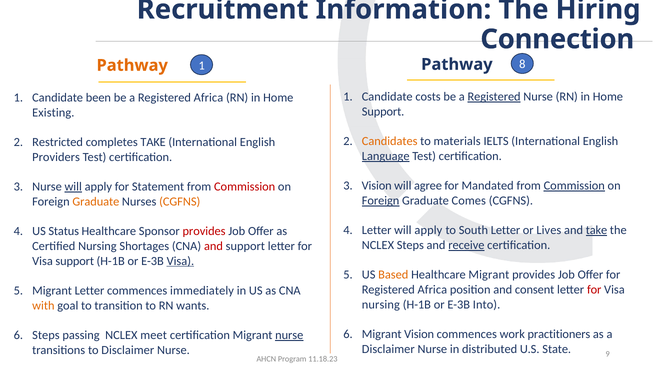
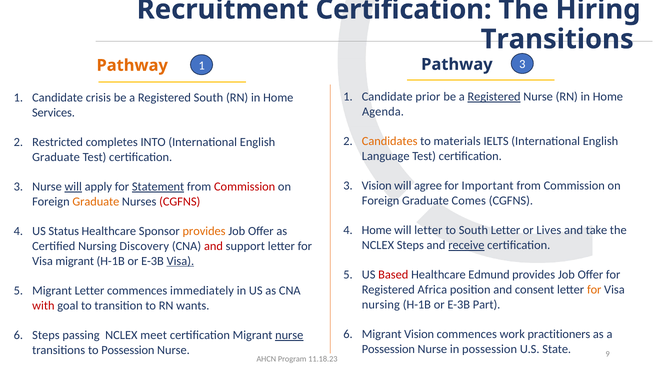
Recruitment Information: Information -> Certification (404, 10)
Connection: Connection -> Transitions (557, 39)
1 8: 8 -> 3 (522, 64)
costs: costs -> prior (428, 97)
been: been -> crisis (98, 98)
a Registered Africa: Africa -> South (208, 98)
Support: Support -> Agenda (383, 112)
Existing: Existing -> Services (53, 113)
completes TAKE: TAKE -> INTO (153, 142)
Language underline: present -> none (386, 156)
Providers: Providers -> Graduate (56, 157)
Mandated: Mandated -> Important (488, 186)
Commission underline: present -> none (574, 186)
Statement underline: none -> present (158, 187)
Foreign underline: present -> none (381, 201)
CGFNS colour: orange -> red (180, 202)
Letter: Letter -> Home (377, 230)
apply: apply -> letter (428, 230)
take underline: present -> none (597, 230)
provides colour: red -> orange (204, 231)
Shortages: Shortages -> Discovery (144, 246)
Visa support: support -> migrant (75, 261)
Based colour: orange -> red (393, 275)
Healthcare Migrant: Migrant -> Edmund (489, 275)
for colour: red -> orange (594, 290)
Into: Into -> Part (487, 305)
with colour: orange -> red (43, 306)
Disclaimer: Disclaimer -> Possession (388, 349)
in distributed: distributed -> possession (490, 349)
to Disclaimer: Disclaimer -> Possession (128, 350)
